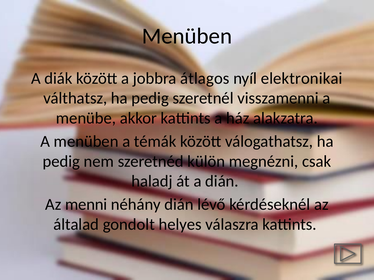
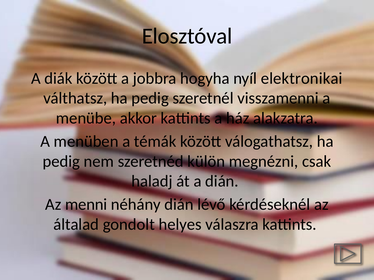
Menüben: Menüben -> Elosztóval (187, 36)
átlagos: átlagos -> hogyha (205, 78)
